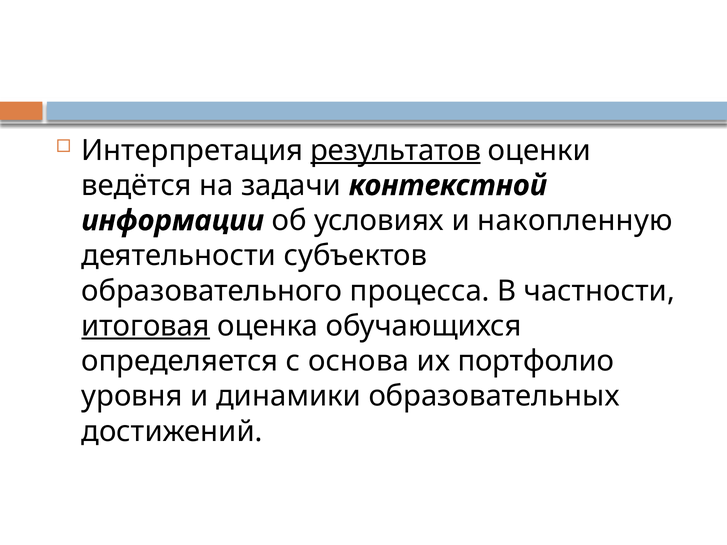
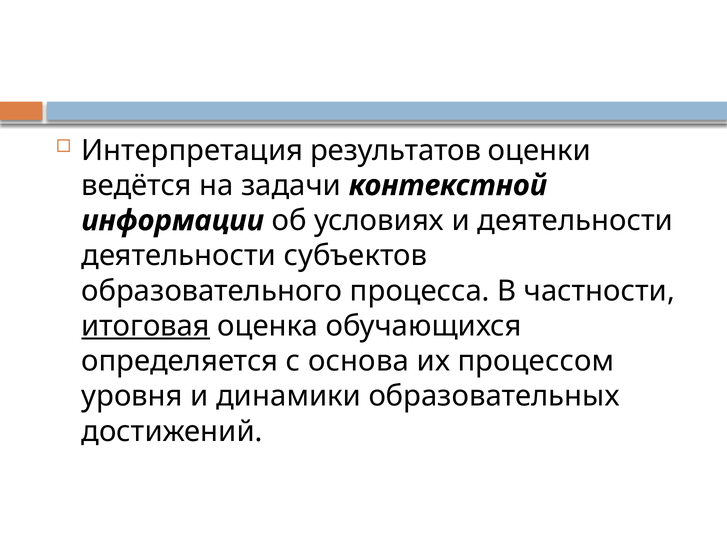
результатов underline: present -> none (396, 150)
и накопленную: накопленную -> деятельности (575, 221)
портфолио: портфолио -> процессом (536, 361)
